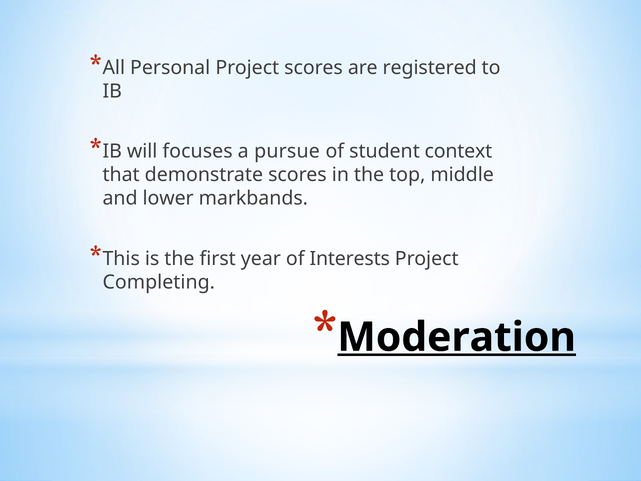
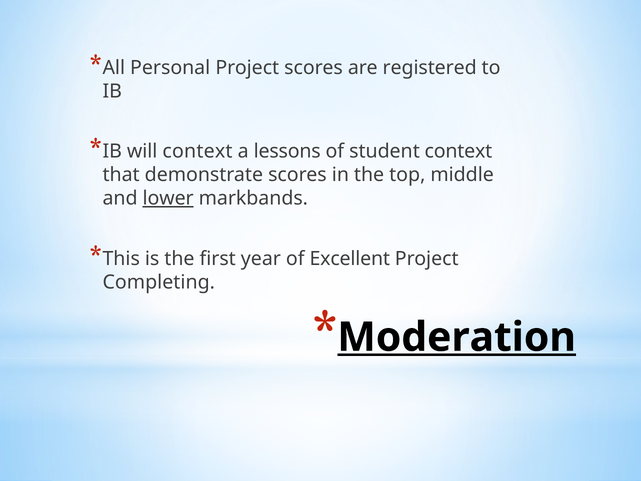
will focuses: focuses -> context (197, 151)
pursue: pursue -> lessons (287, 151)
lower underline: none -> present (168, 198)
Interests: Interests -> Excellent (350, 258)
